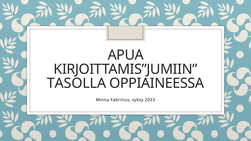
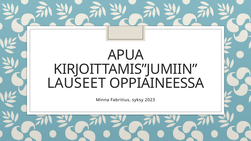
TASOLLA: TASOLLA -> LAUSEET (76, 83)
